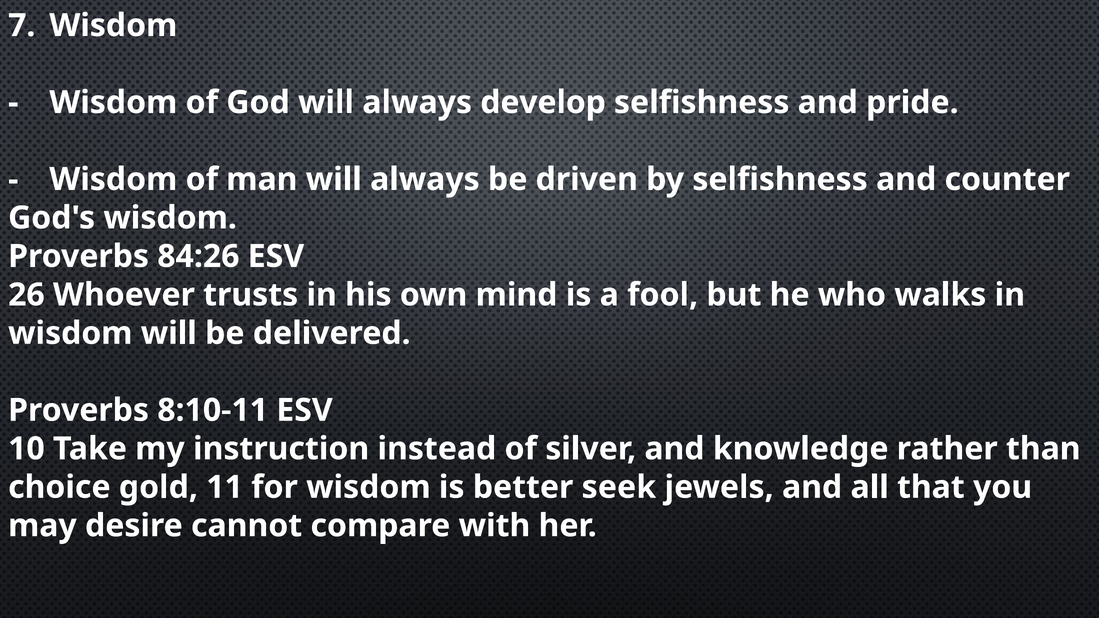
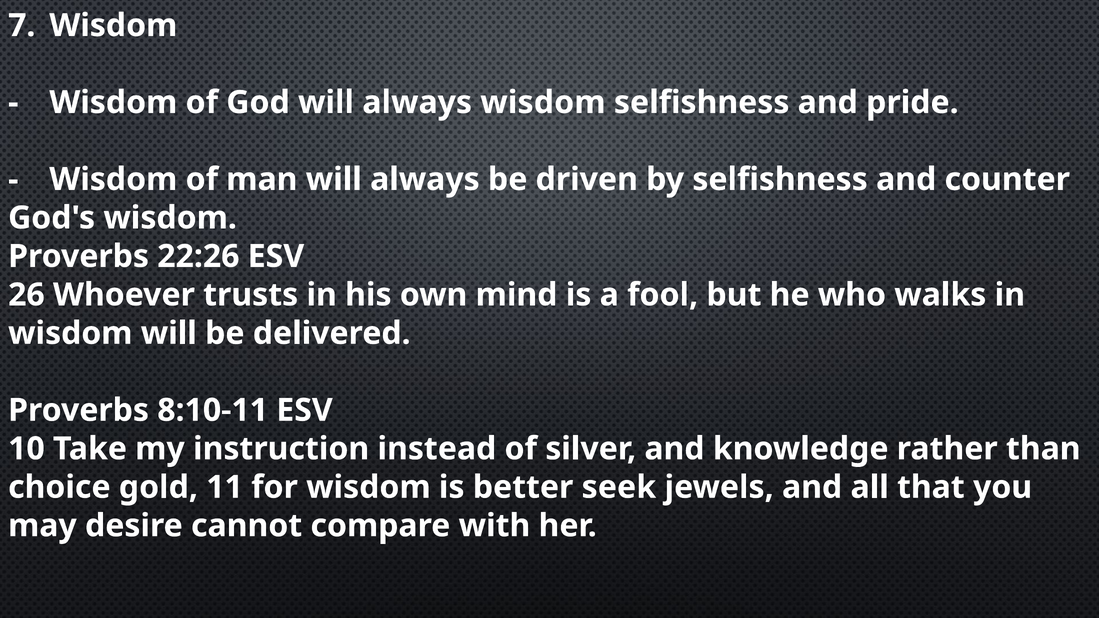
always develop: develop -> wisdom (543, 102)
84:26: 84:26 -> 22:26 (198, 256)
